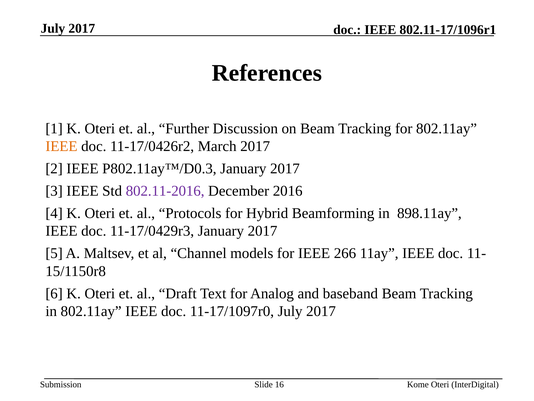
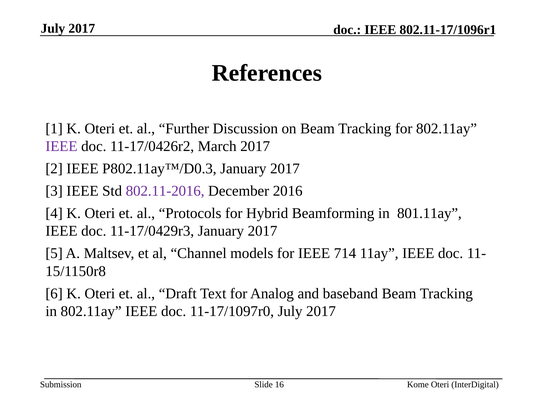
IEEE colour: orange -> purple (61, 146)
898.11ay: 898.11ay -> 801.11ay (429, 213)
266: 266 -> 714 (345, 253)
